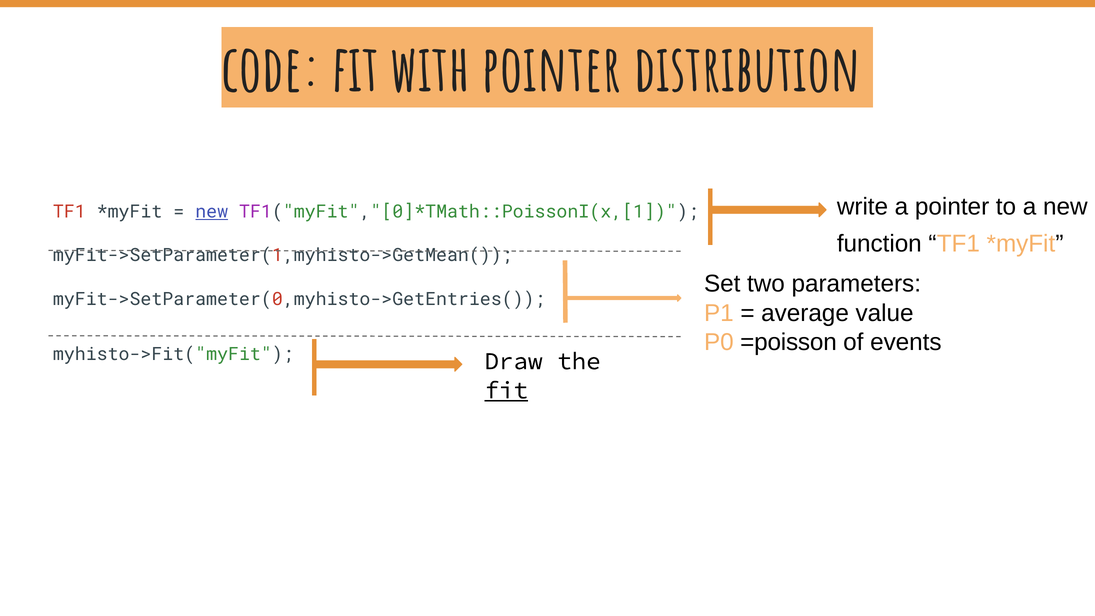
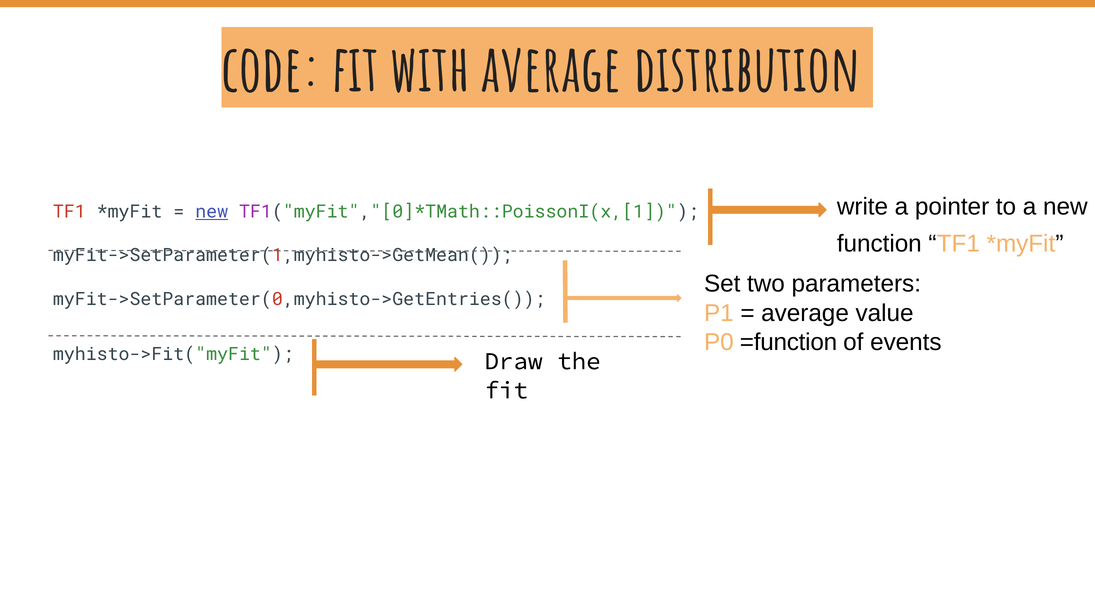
with pointer: pointer -> average (552, 71)
=poisson: =poisson -> =function (789, 342)
fit underline: present -> none (506, 390)
